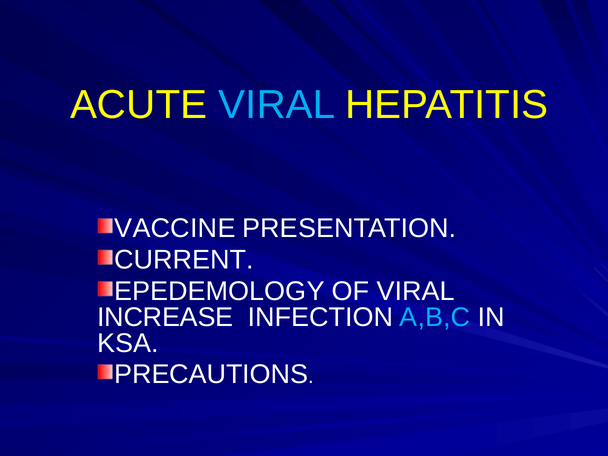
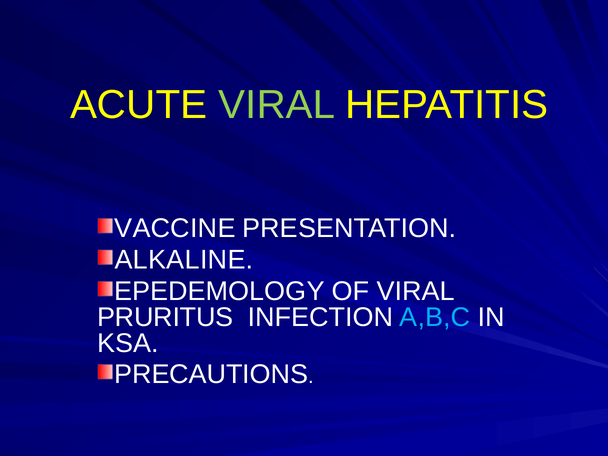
VIRAL colour: light blue -> light green (277, 105)
CURRENT: CURRENT -> ALKALINE (184, 260)
INCREASE: INCREASE -> PRURITUS (165, 317)
